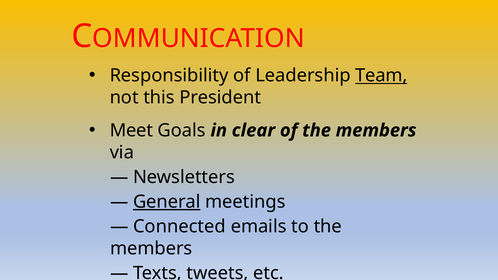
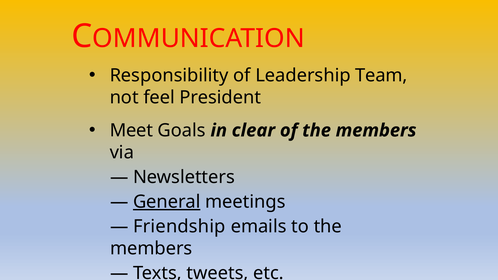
Team underline: present -> none (381, 76)
this: this -> feel (159, 98)
Connected: Connected -> Friendship (179, 227)
